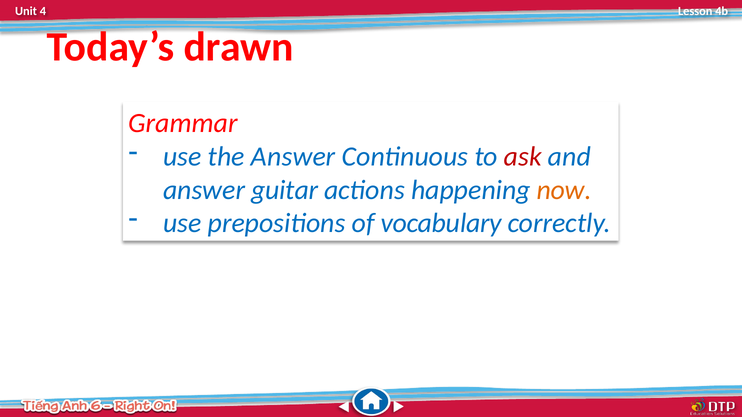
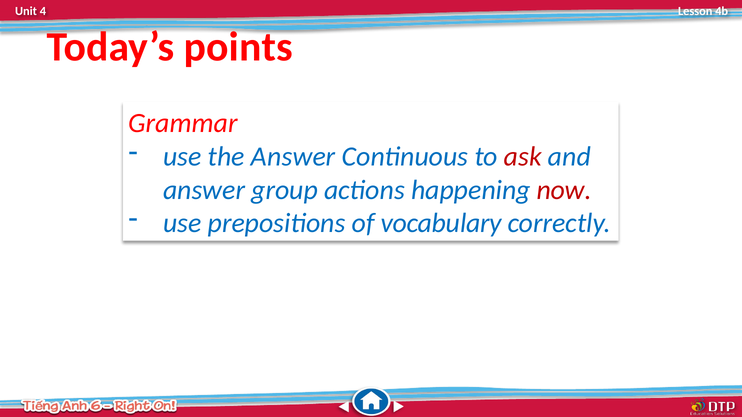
drawn: drawn -> points (238, 47)
guitar: guitar -> group (285, 190)
now colour: orange -> red (564, 190)
